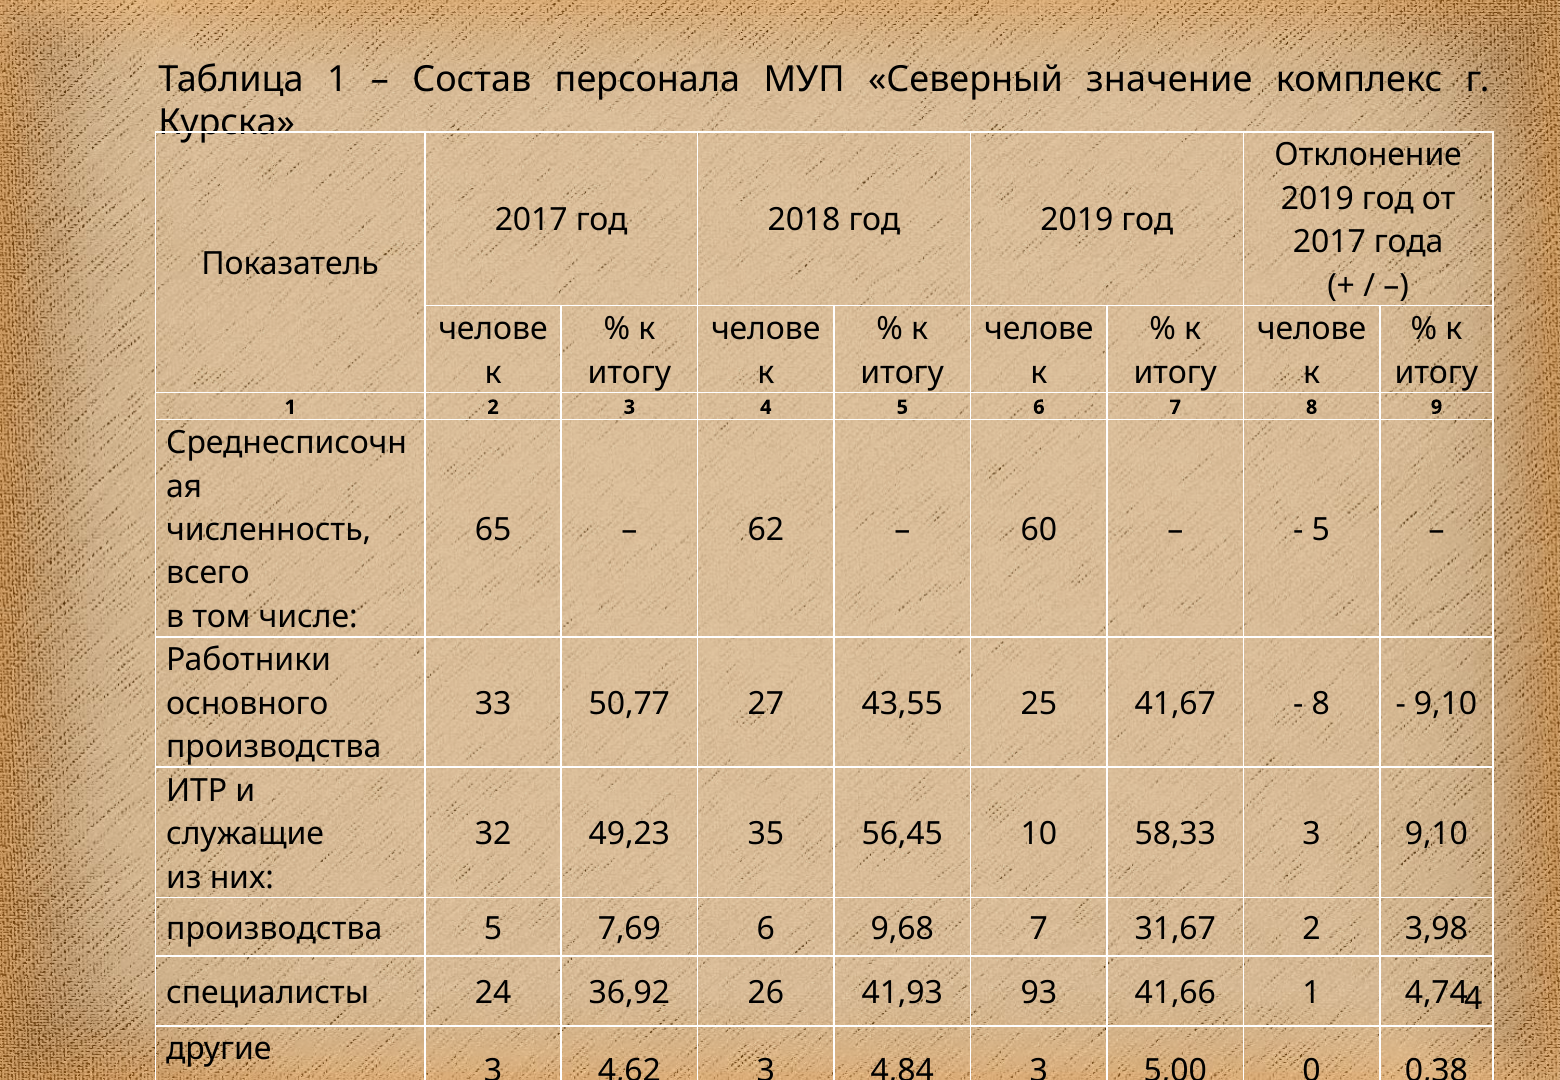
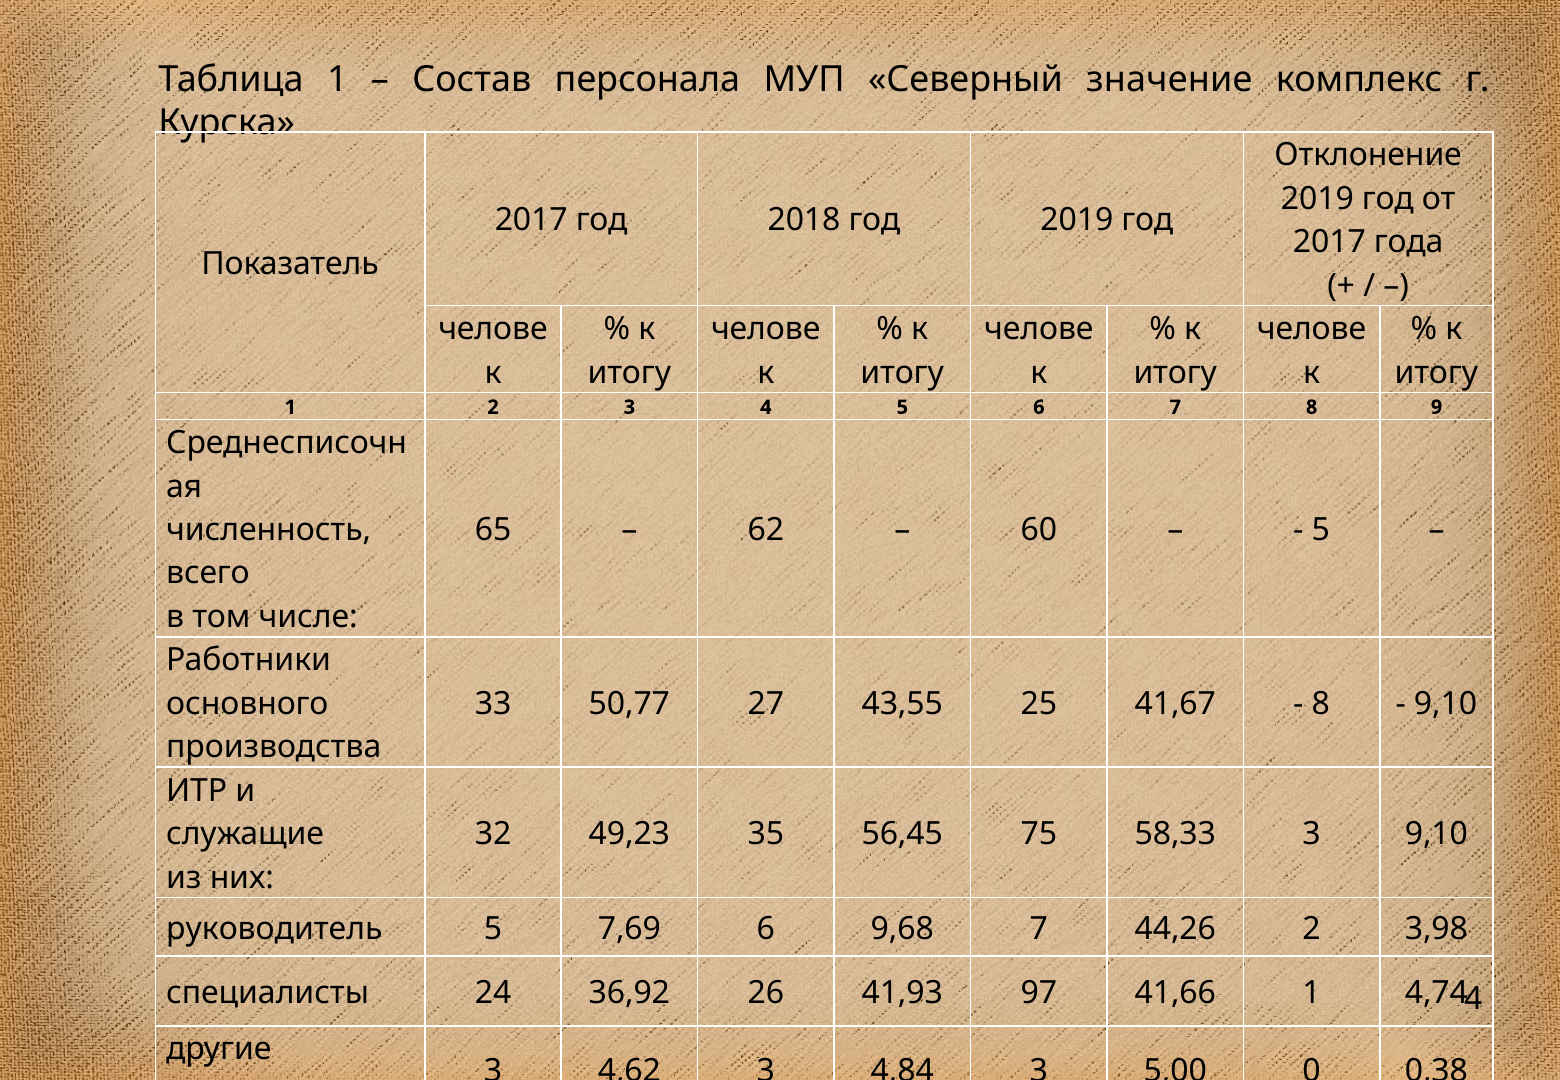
10: 10 -> 75 (1039, 834)
производства: производства -> руководитель (274, 928)
31,67: 31,67 -> 44,26 (1175, 928)
93: 93 -> 97 (1039, 993)
